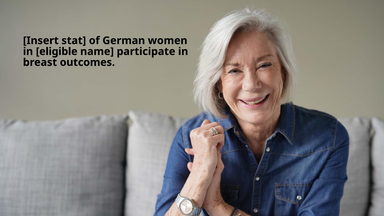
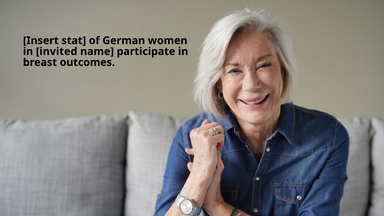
eligible: eligible -> invited (57, 51)
